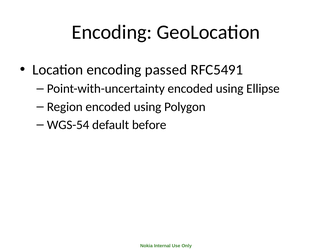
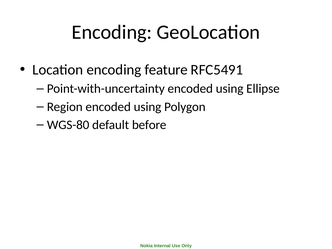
passed: passed -> feature (166, 70)
WGS-54: WGS-54 -> WGS-80 (68, 125)
